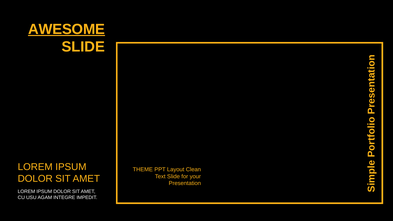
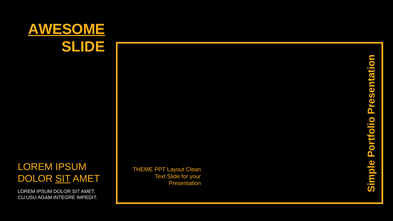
SIT underline: none -> present (63, 179)
